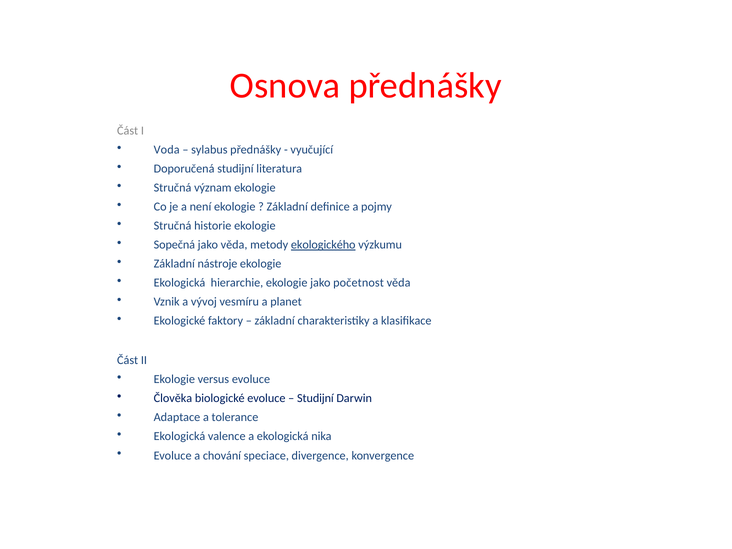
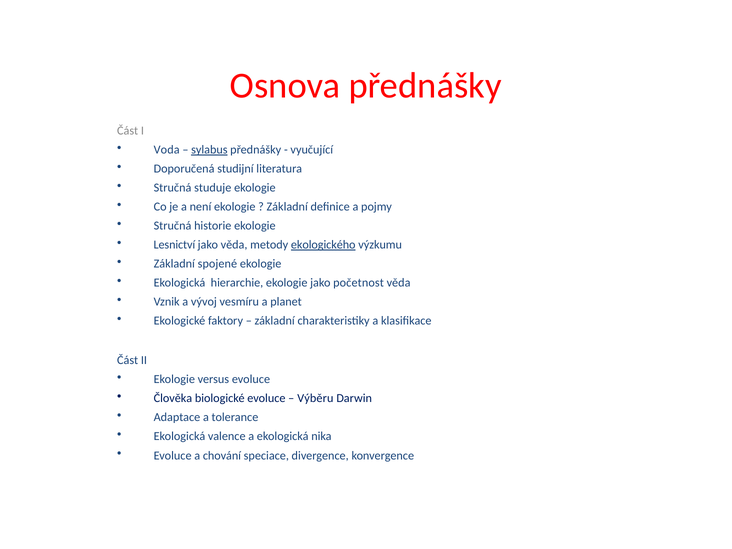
sylabus underline: none -> present (209, 150)
význam: význam -> studuje (213, 188)
Sopečná: Sopečná -> Lesnictví (174, 245)
nástroje: nástroje -> spojené (217, 264)
Studijní: Studijní -> Výběru (315, 398)
